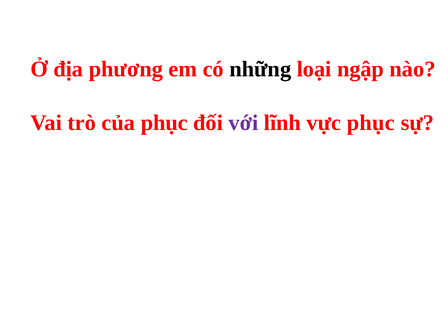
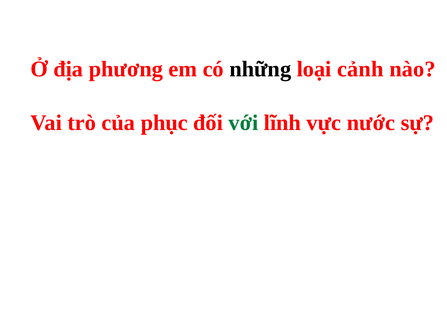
ngập: ngập -> cảnh (360, 69)
với colour: purple -> green (243, 123)
vực phục: phục -> nước (371, 123)
